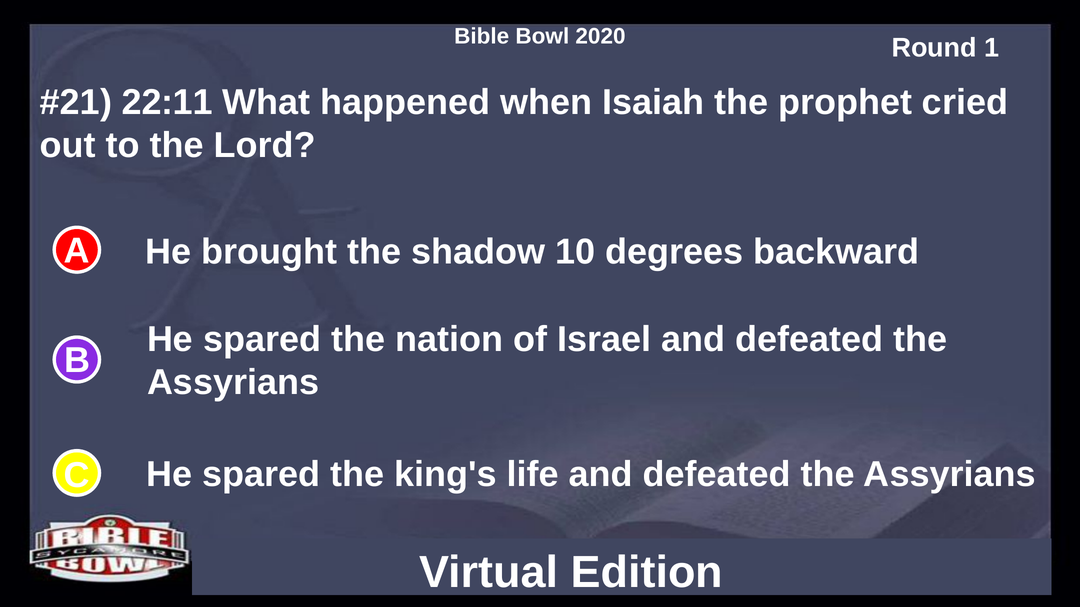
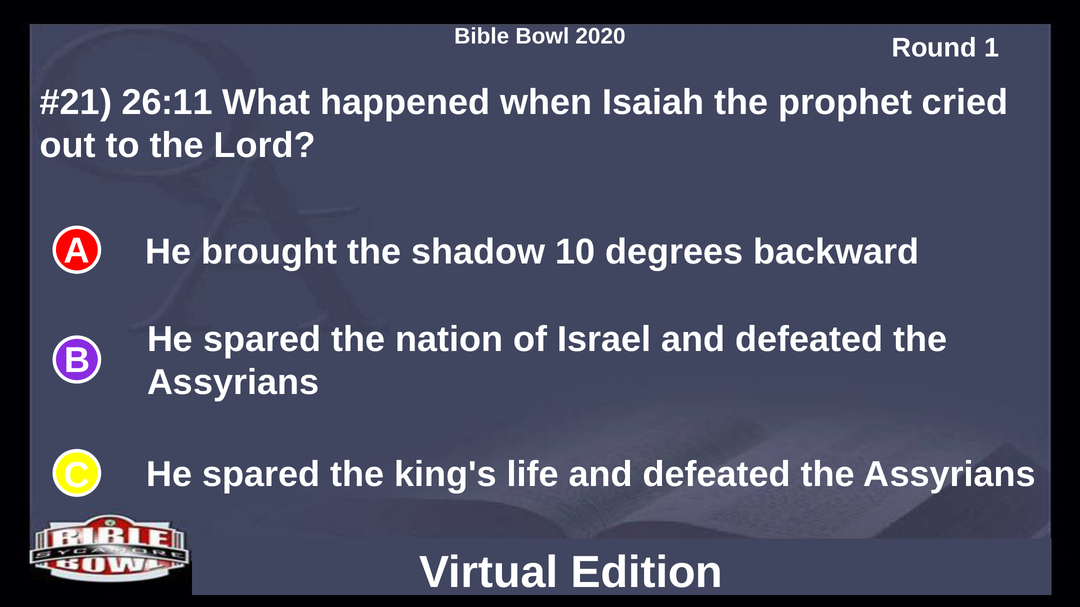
22:11: 22:11 -> 26:11 (167, 102)
